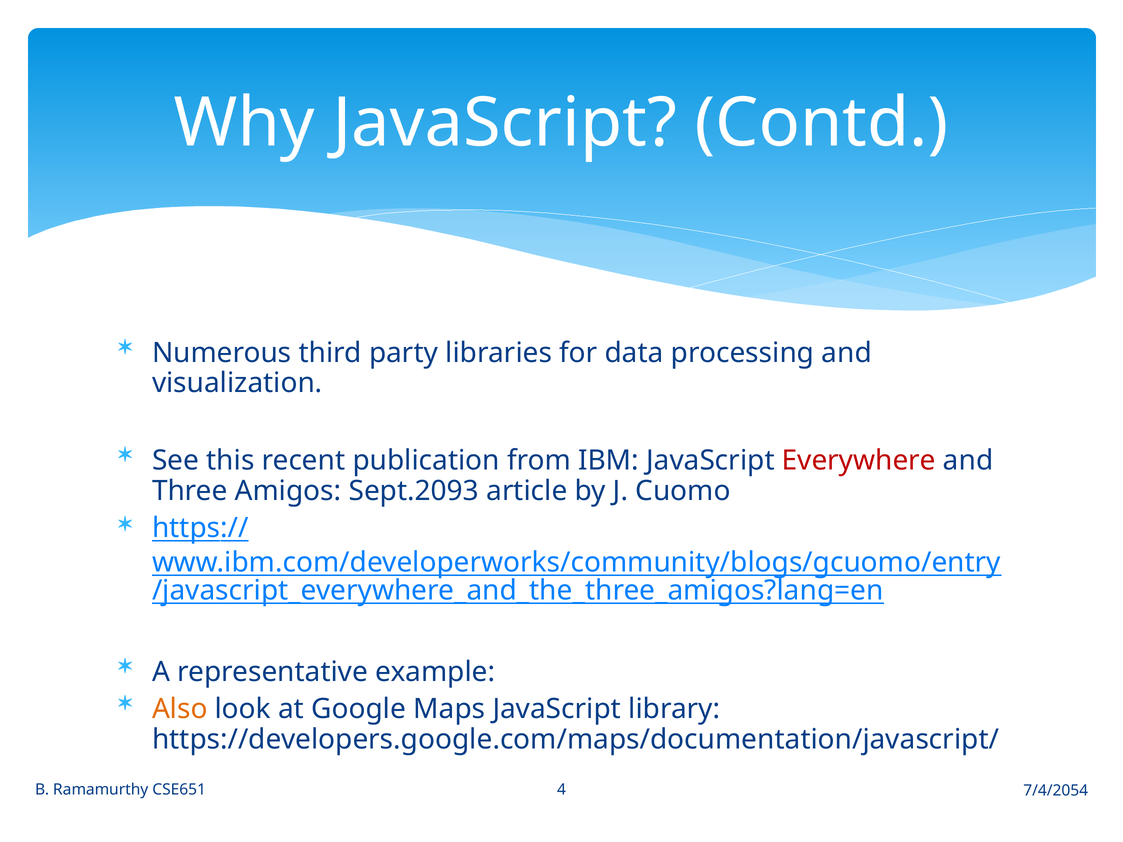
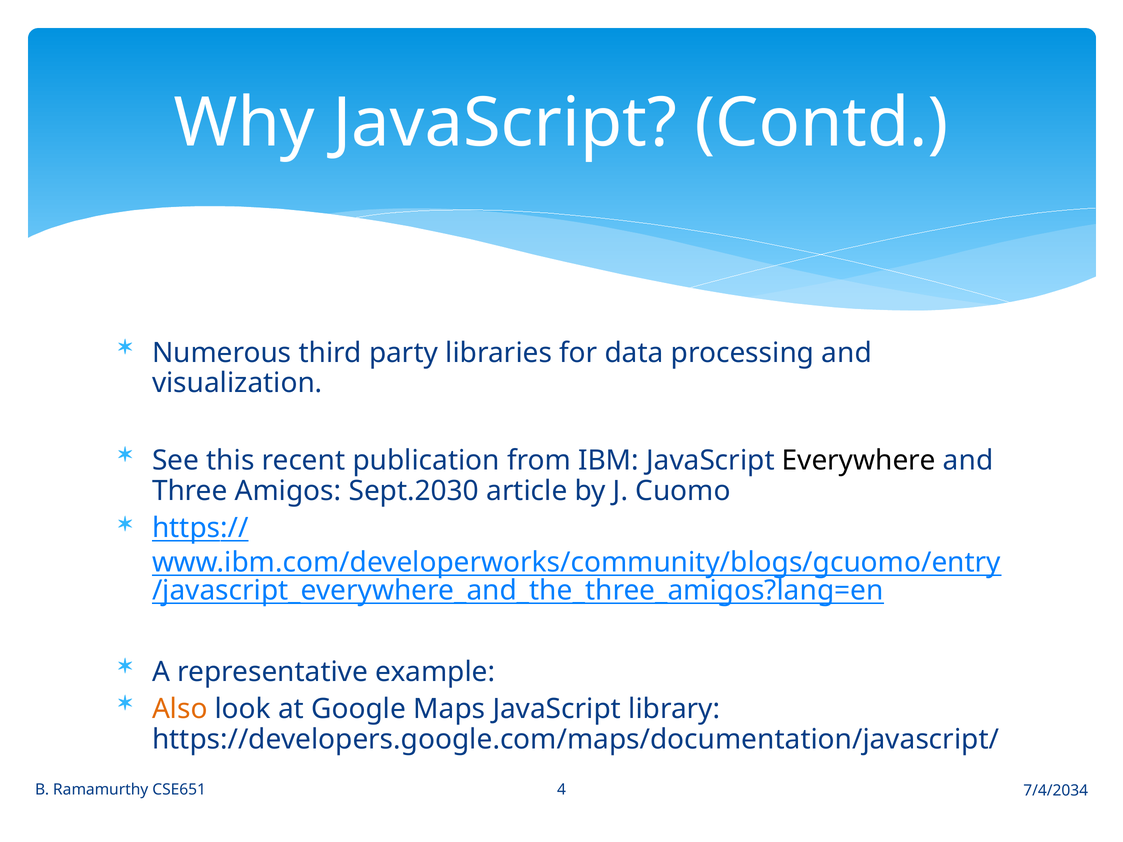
Everywhere colour: red -> black (859, 461)
Sept.2093: Sept.2093 -> Sept.2030 (414, 491)
7/4/2054: 7/4/2054 -> 7/4/2034 (1056, 791)
